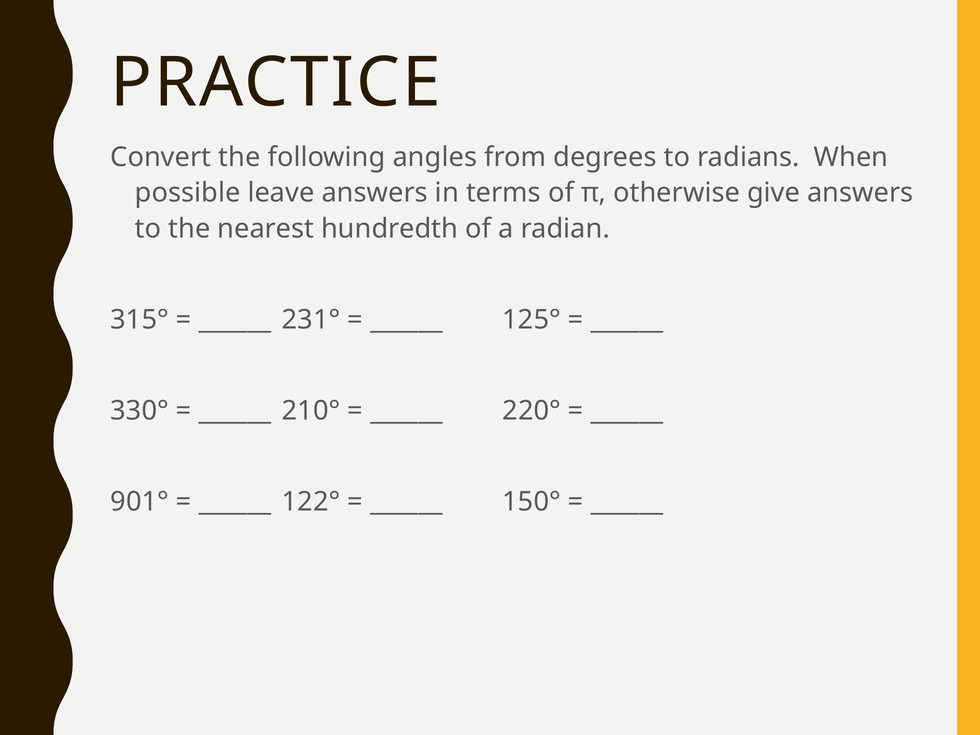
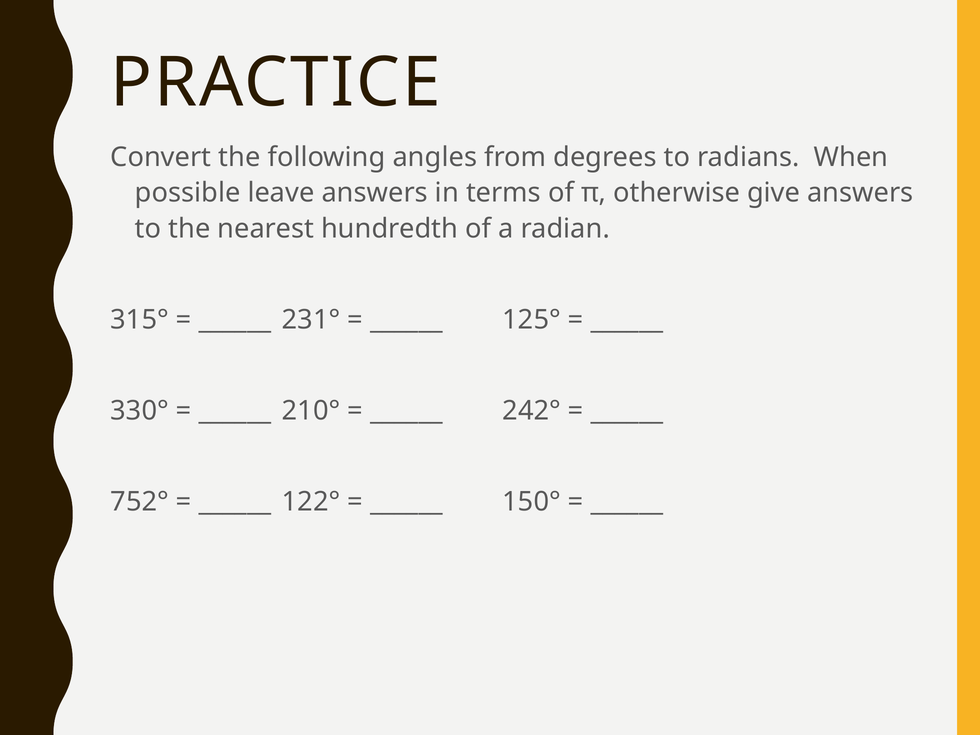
220°: 220° -> 242° (532, 411)
901°: 901° -> 752° (140, 502)
